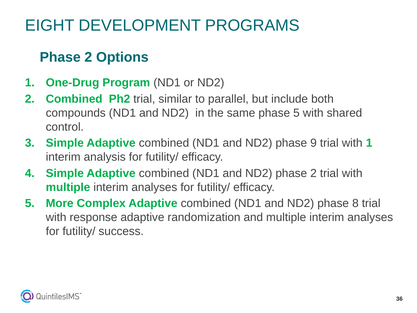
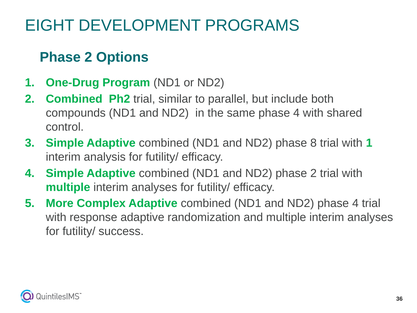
same phase 5: 5 -> 4 (296, 113)
9: 9 -> 8 (313, 143)
ND2 phase 8: 8 -> 4 (355, 203)
